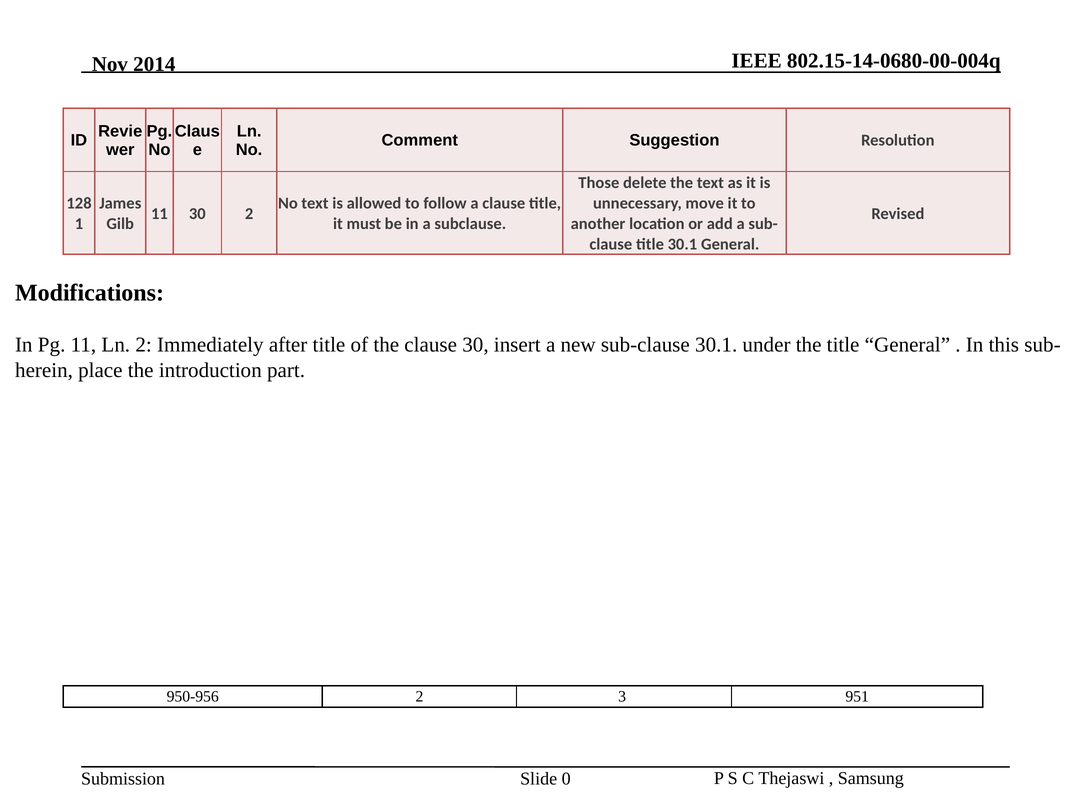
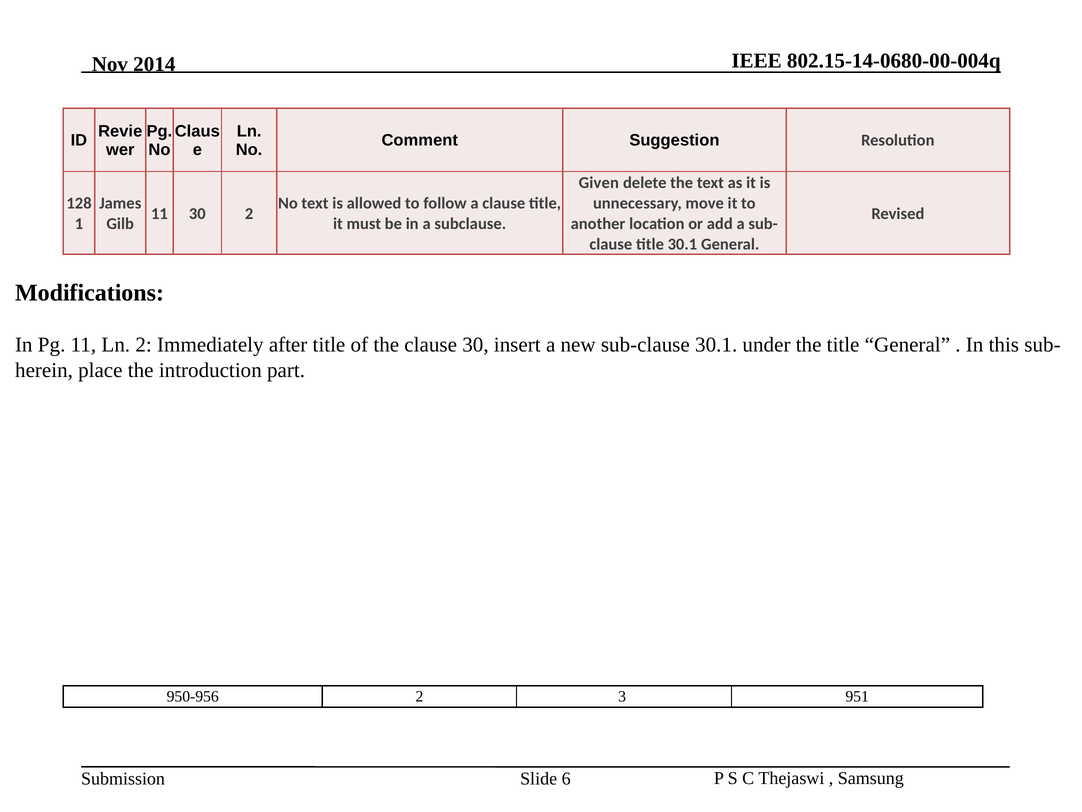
Those: Those -> Given (599, 183)
0: 0 -> 6 (566, 778)
